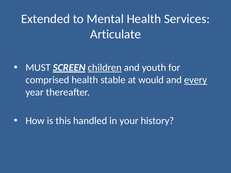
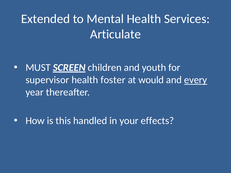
children underline: present -> none (105, 68)
comprised: comprised -> supervisor (47, 80)
stable: stable -> foster (113, 80)
history: history -> effects (157, 121)
